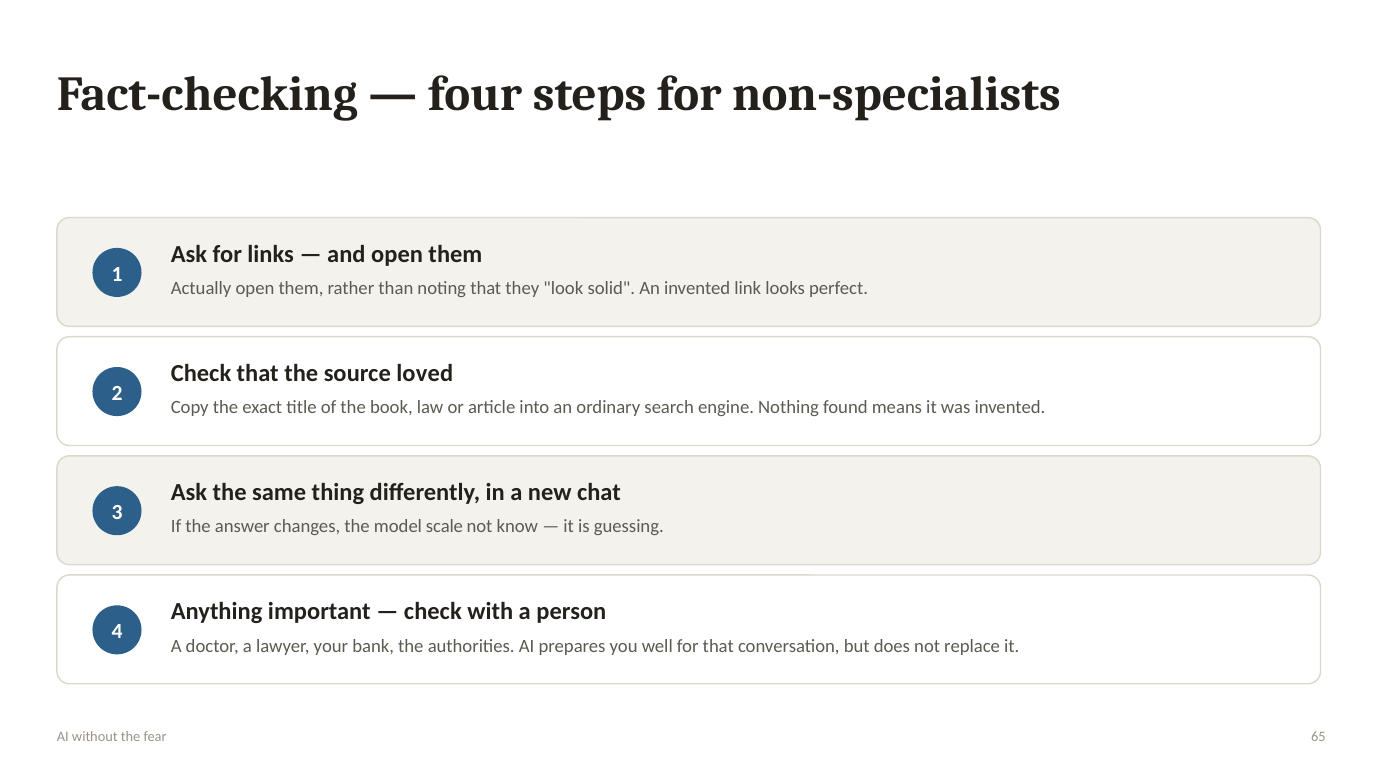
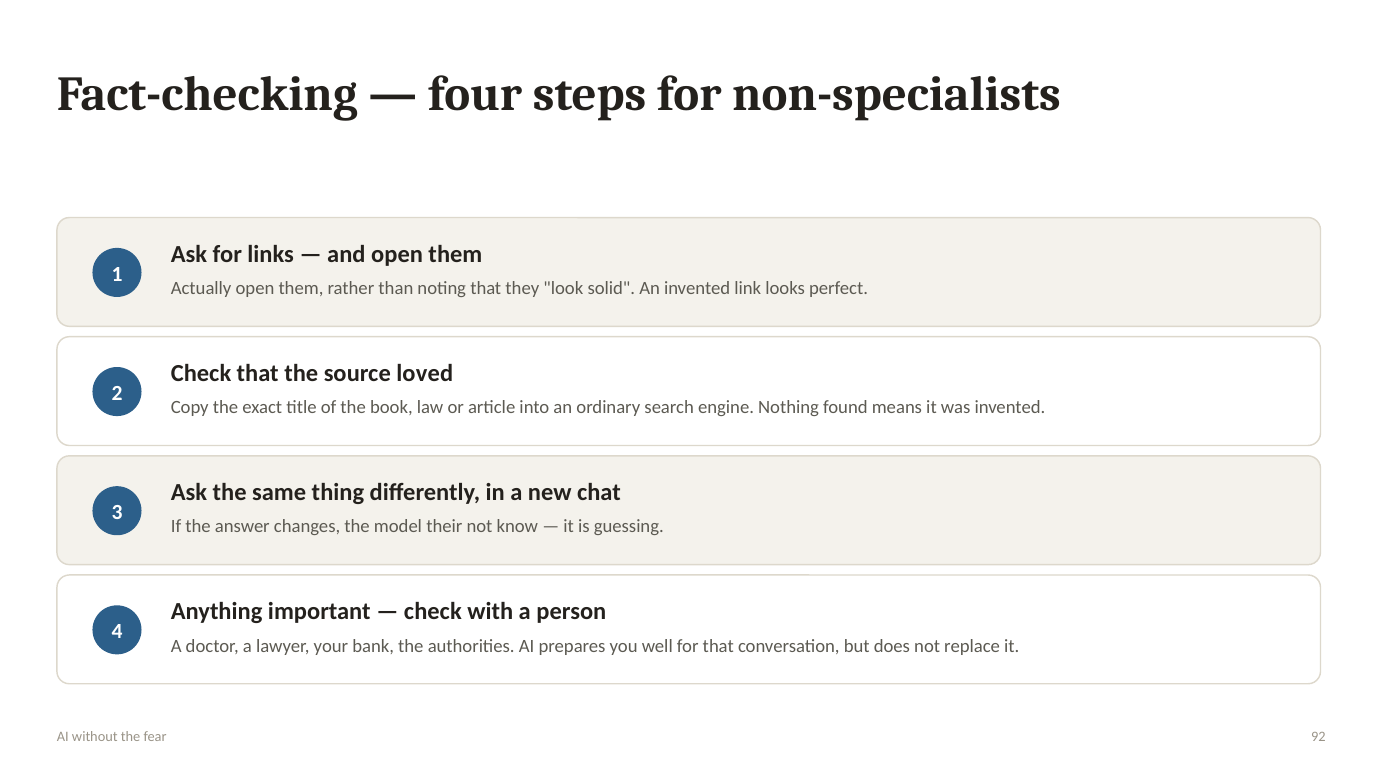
scale: scale -> their (444, 527)
65: 65 -> 92 (1318, 736)
